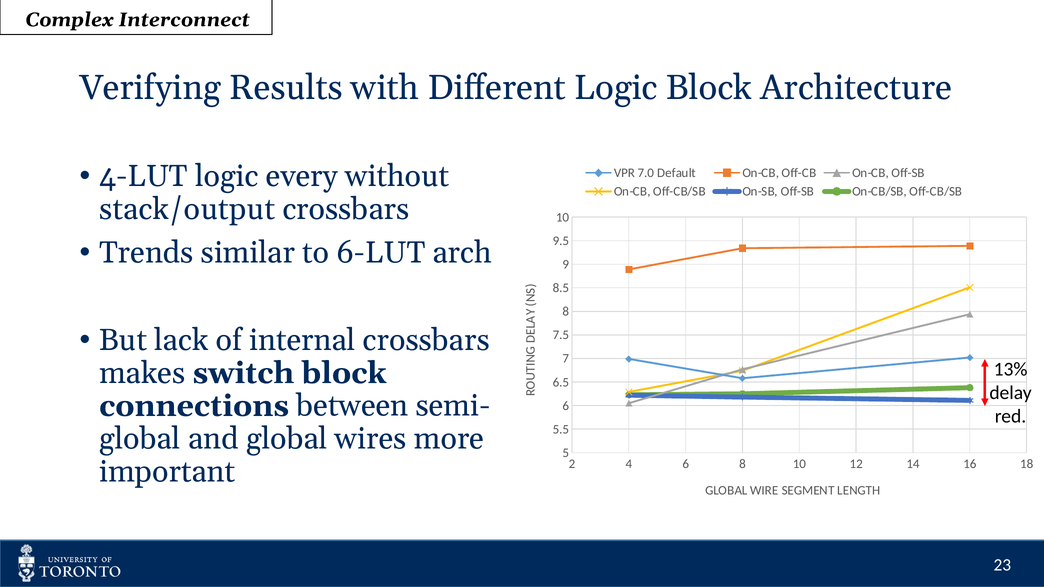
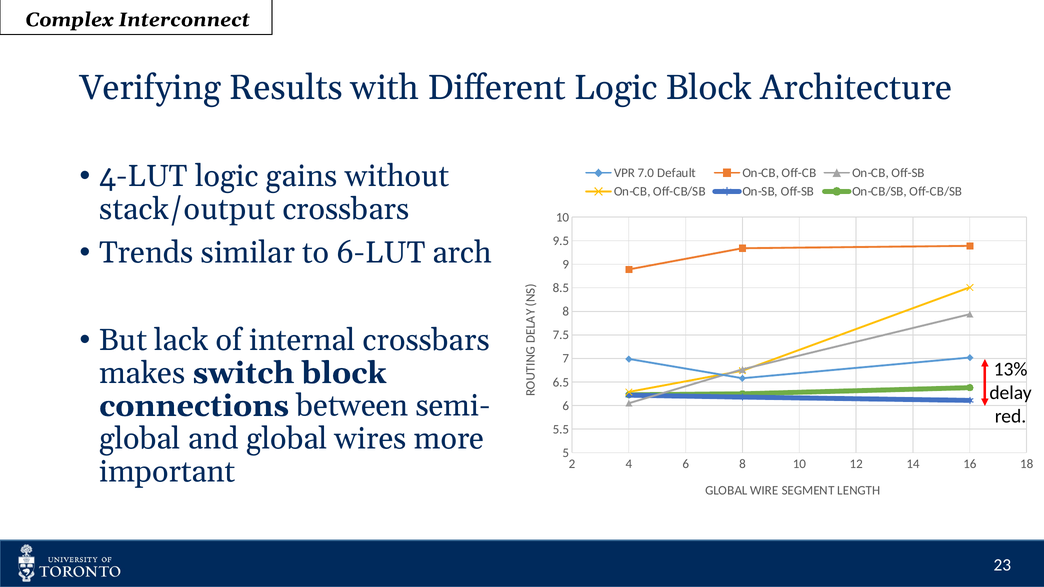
every: every -> gains (302, 176)
